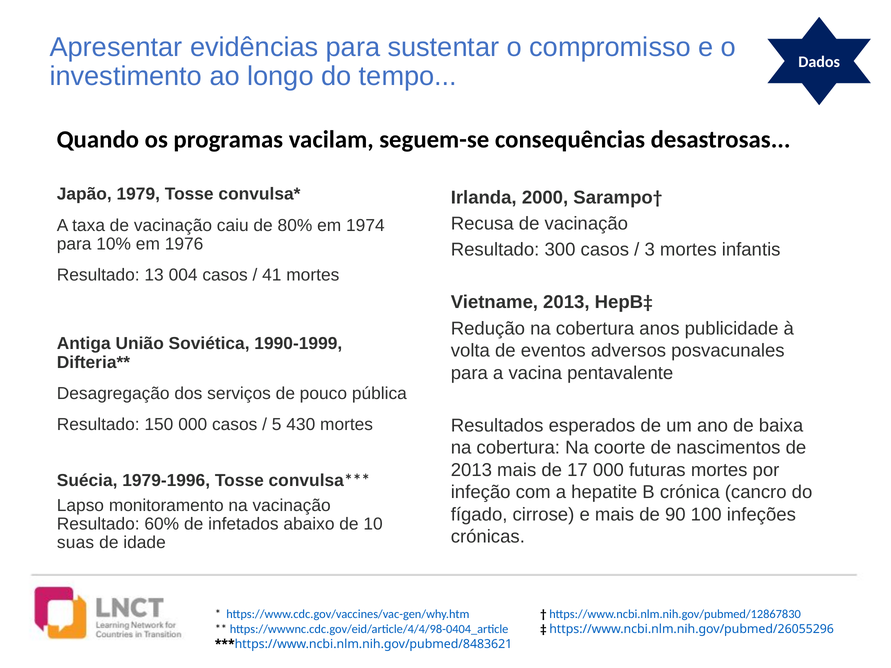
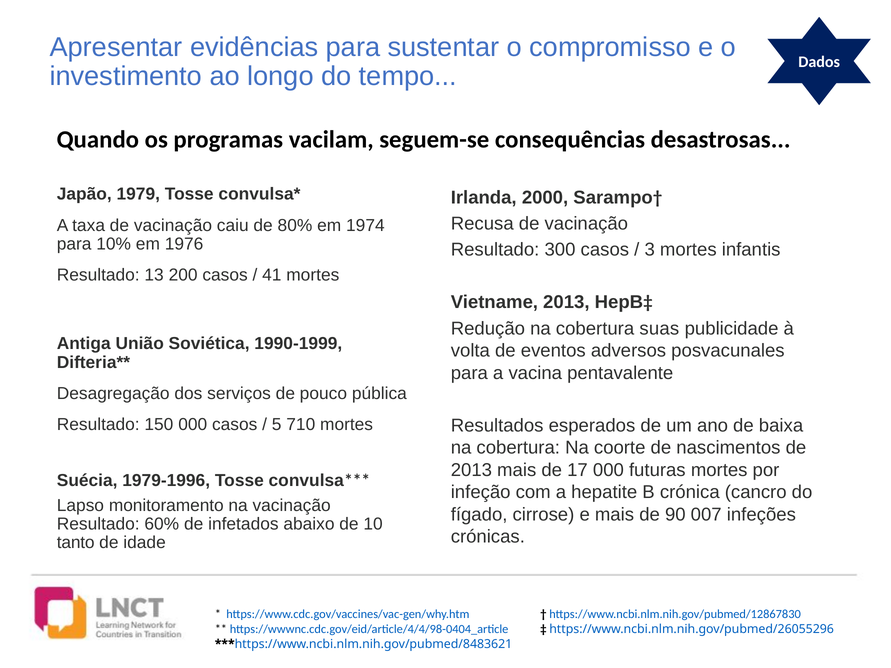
004: 004 -> 200 (183, 275)
anos: anos -> suas (659, 329)
430: 430 -> 710 (301, 425)
100: 100 -> 007 (706, 515)
suas: suas -> tanto (76, 543)
